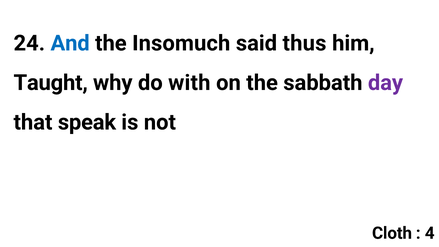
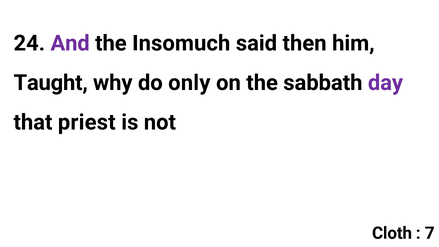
And colour: blue -> purple (70, 43)
thus: thus -> then (305, 43)
with: with -> only (189, 83)
speak: speak -> priest (87, 122)
4: 4 -> 7 (430, 233)
